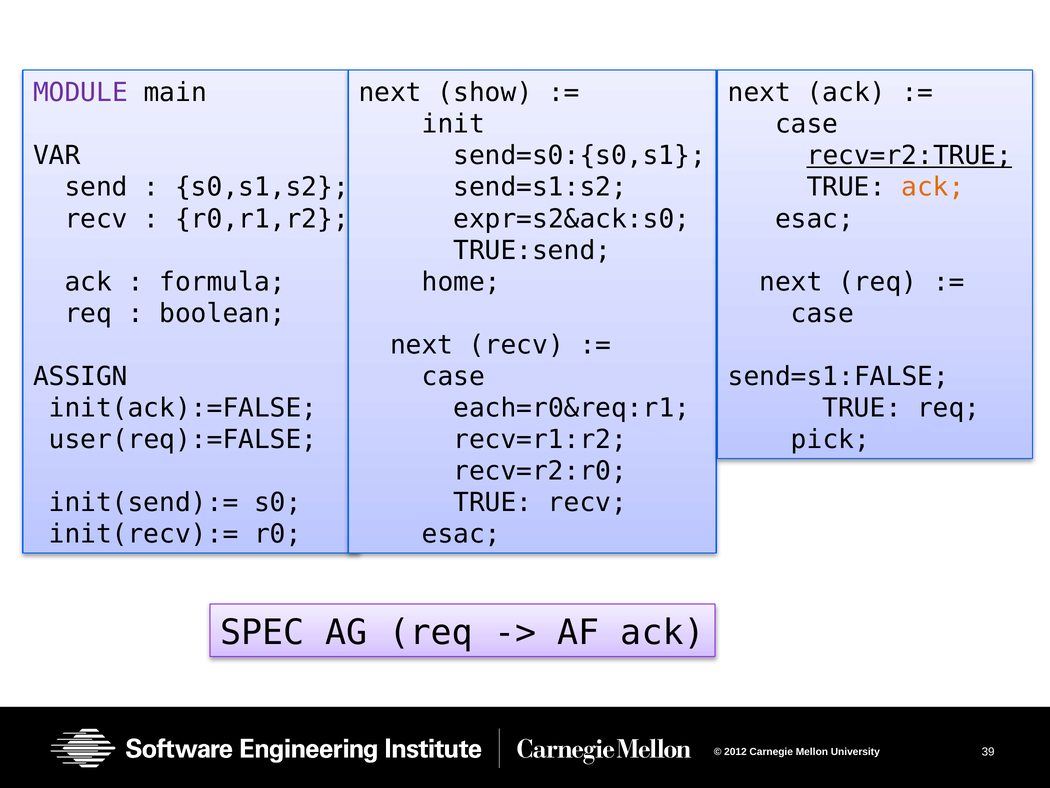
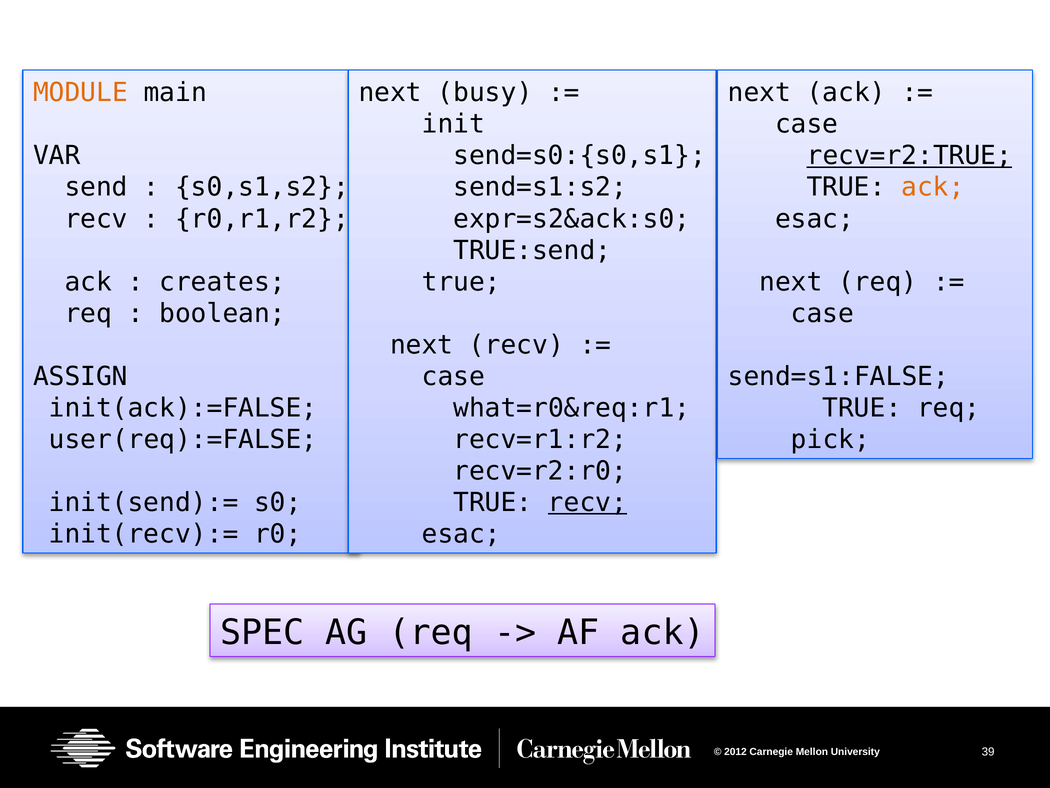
MODULE colour: purple -> orange (80, 93)
show: show -> busy (485, 93)
formula: formula -> creates (222, 282)
home: home -> true (461, 282)
each=r0&req:r1: each=r0&req:r1 -> what=r0&req:r1 (572, 408)
recv underline: none -> present (587, 502)
